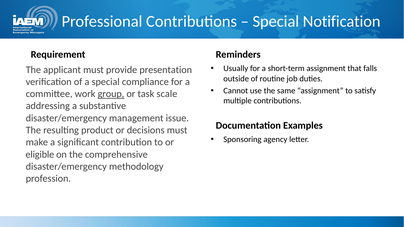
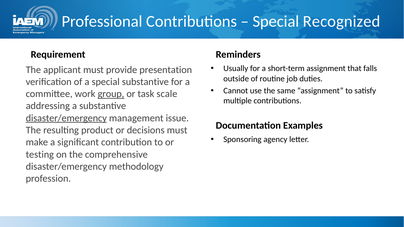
Notification: Notification -> Recognized (342, 22)
special compliance: compliance -> substantive (145, 82)
disaster/emergency underline: none -> present (66, 118)
eligible: eligible -> testing (40, 155)
